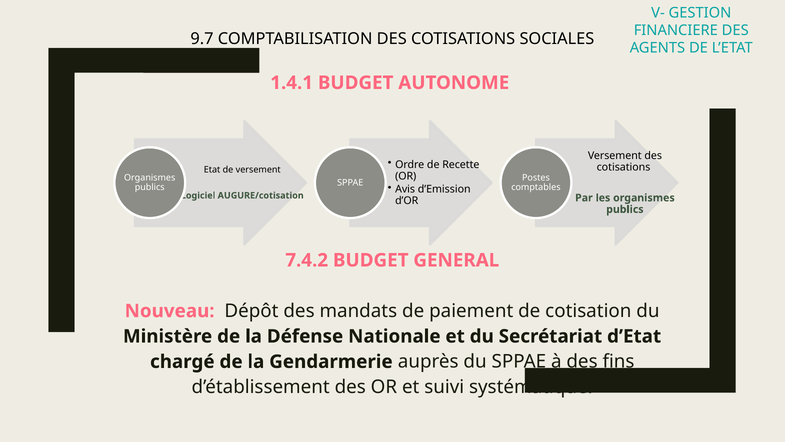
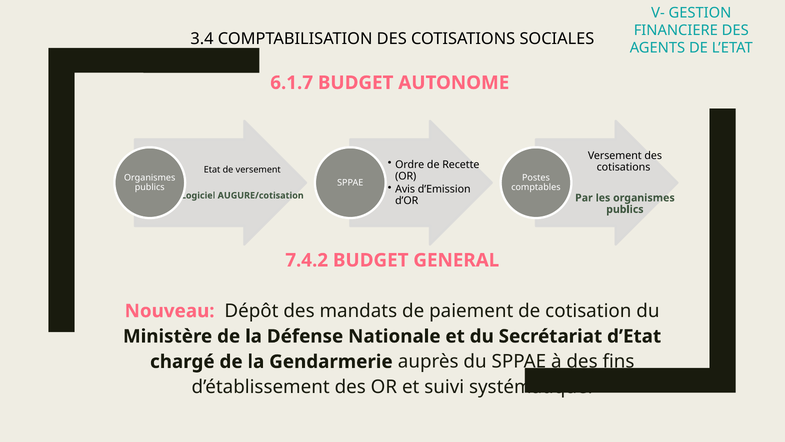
9.7: 9.7 -> 3.4 (202, 39)
1.4.1: 1.4.1 -> 6.1.7 (292, 83)
